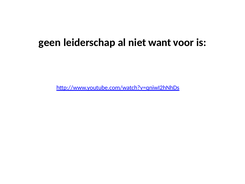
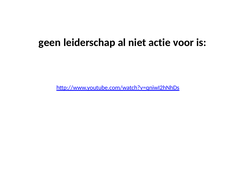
want: want -> actie (160, 42)
